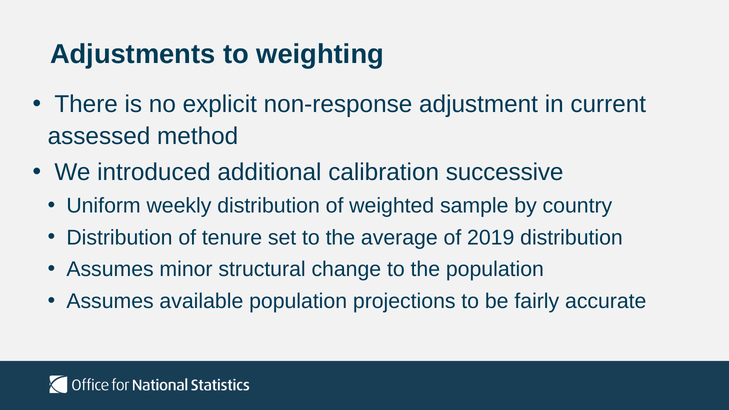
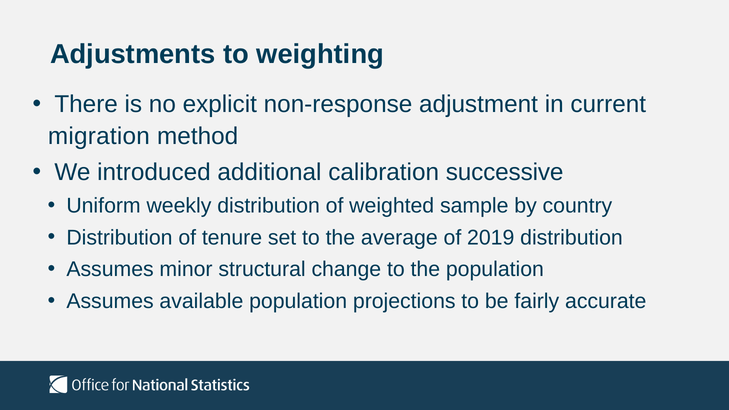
assessed: assessed -> migration (99, 136)
